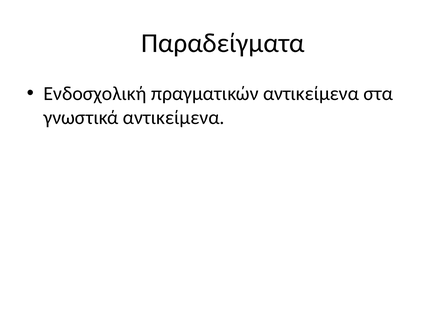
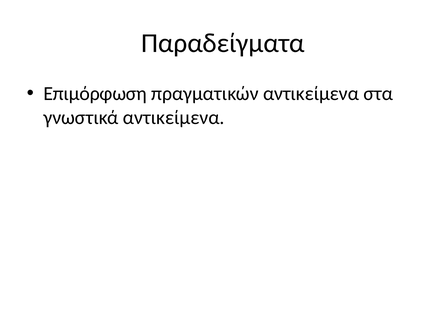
Ενδοσχολική: Ενδοσχολική -> Επιμόρφωση (95, 94)
